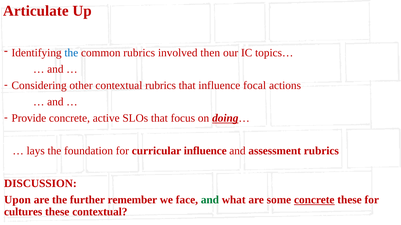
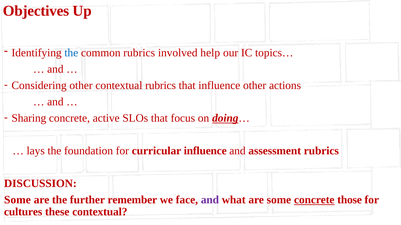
Articulate: Articulate -> Objectives (36, 11)
then: then -> help (210, 53)
influence focal: focal -> other (255, 86)
Provide: Provide -> Sharing (29, 118)
Upon: Upon -> Some (17, 200)
and colour: green -> purple (210, 200)
concrete these: these -> those (350, 200)
